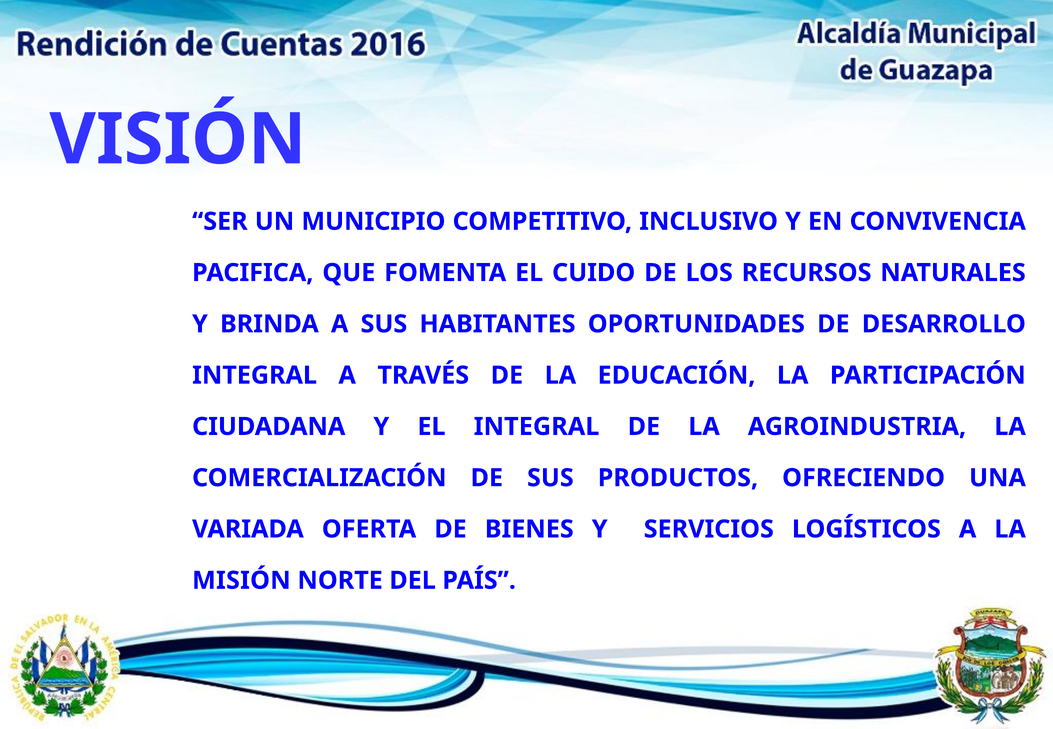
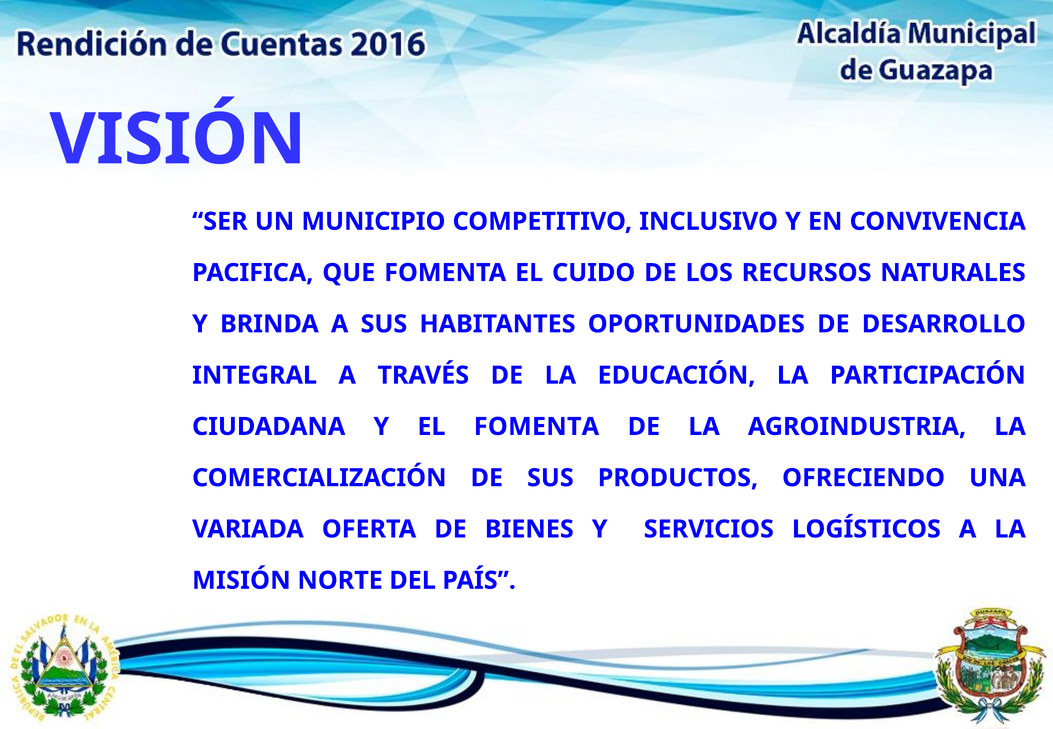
EL INTEGRAL: INTEGRAL -> FOMENTA (536, 427)
